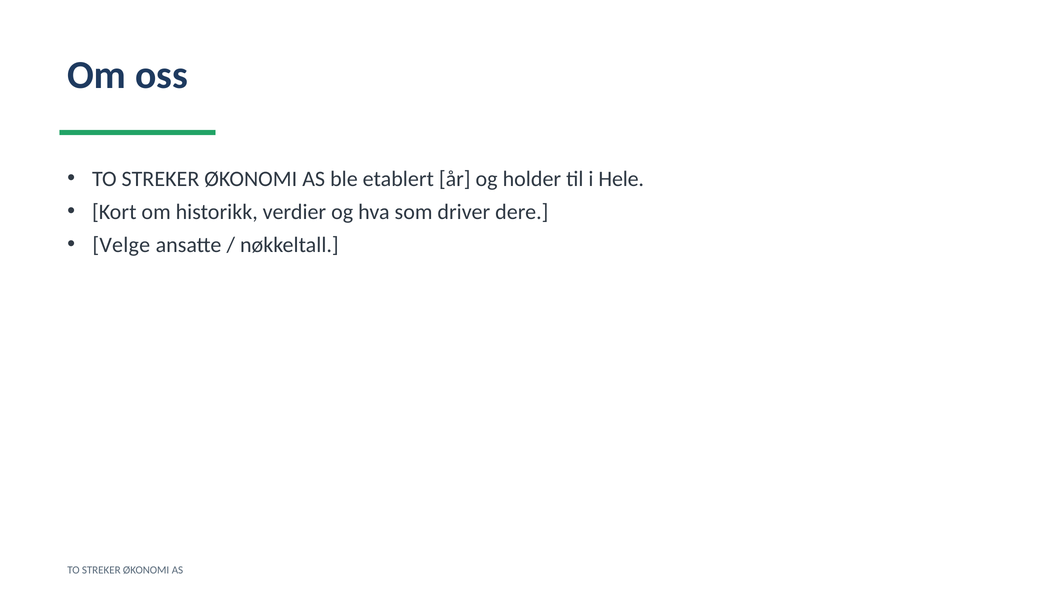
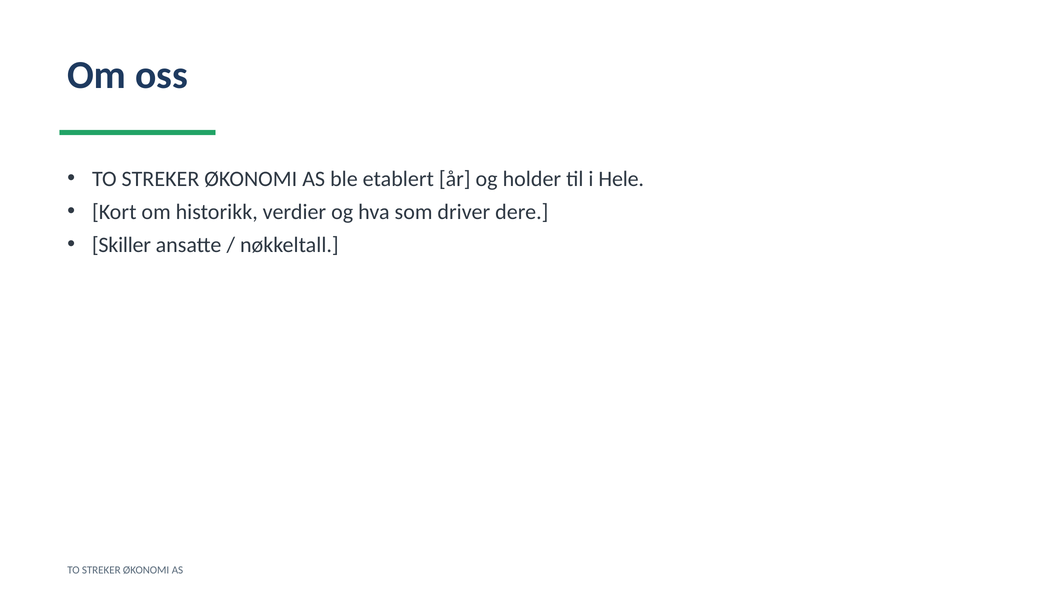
Velge: Velge -> Skiller (121, 245)
